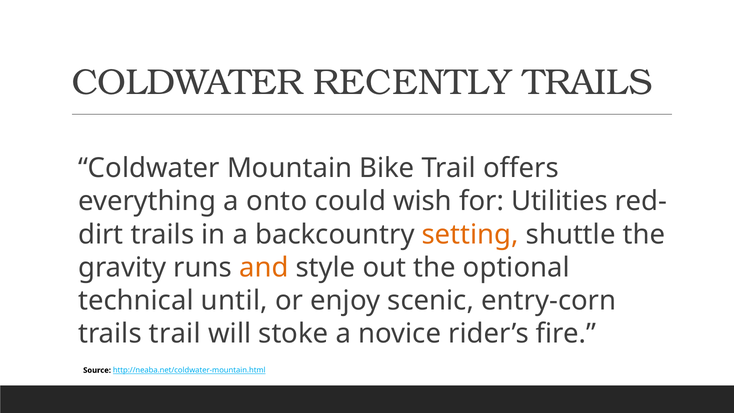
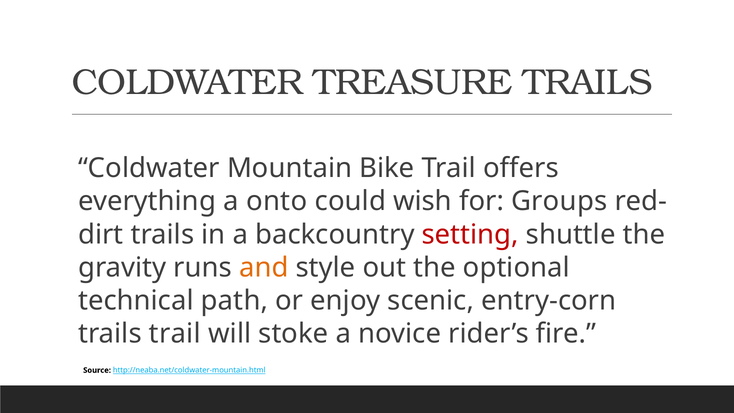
RECENTLY: RECENTLY -> TREASURE (413, 82)
Utilities: Utilities -> Groups (559, 201)
setting colour: orange -> red (470, 234)
until: until -> path (234, 300)
